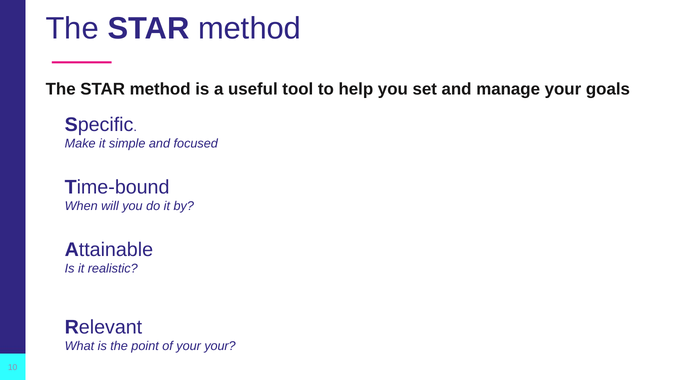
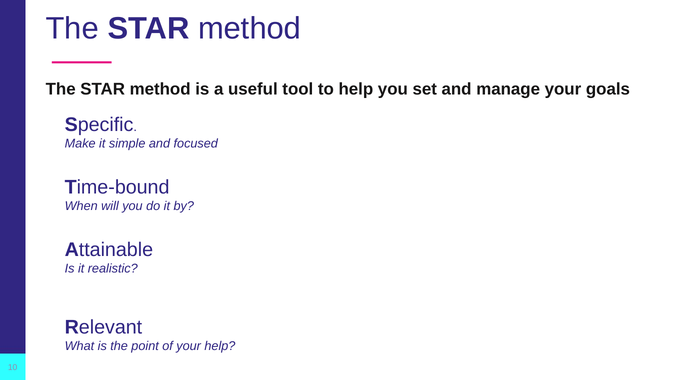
your your: your -> help (220, 346)
